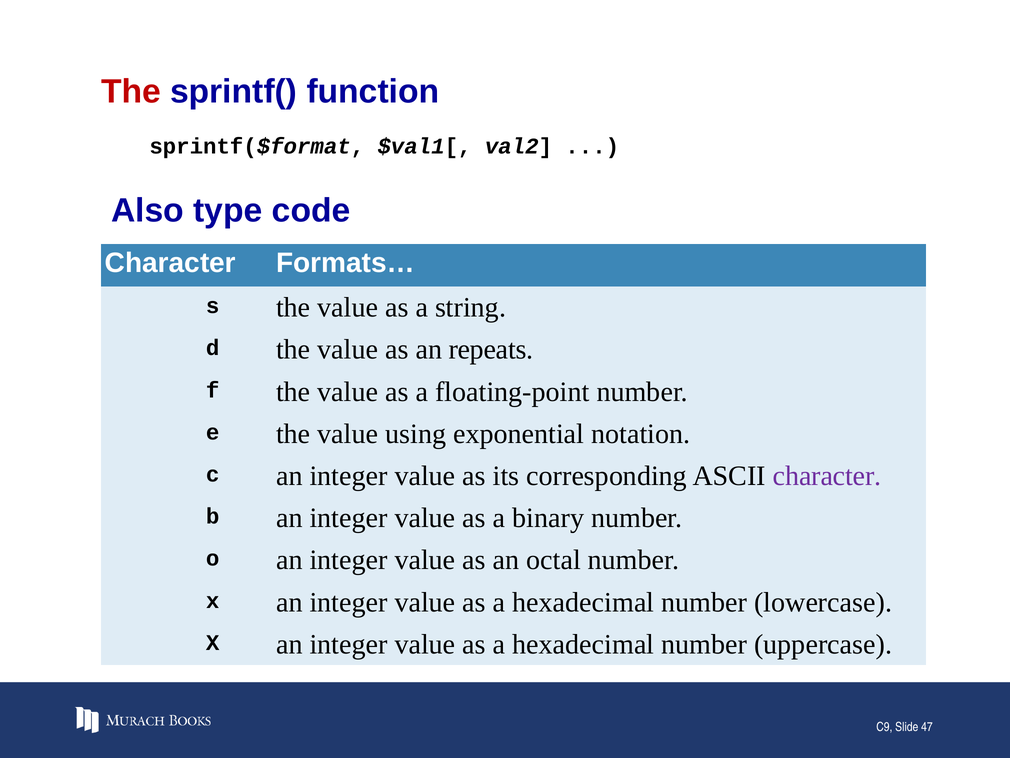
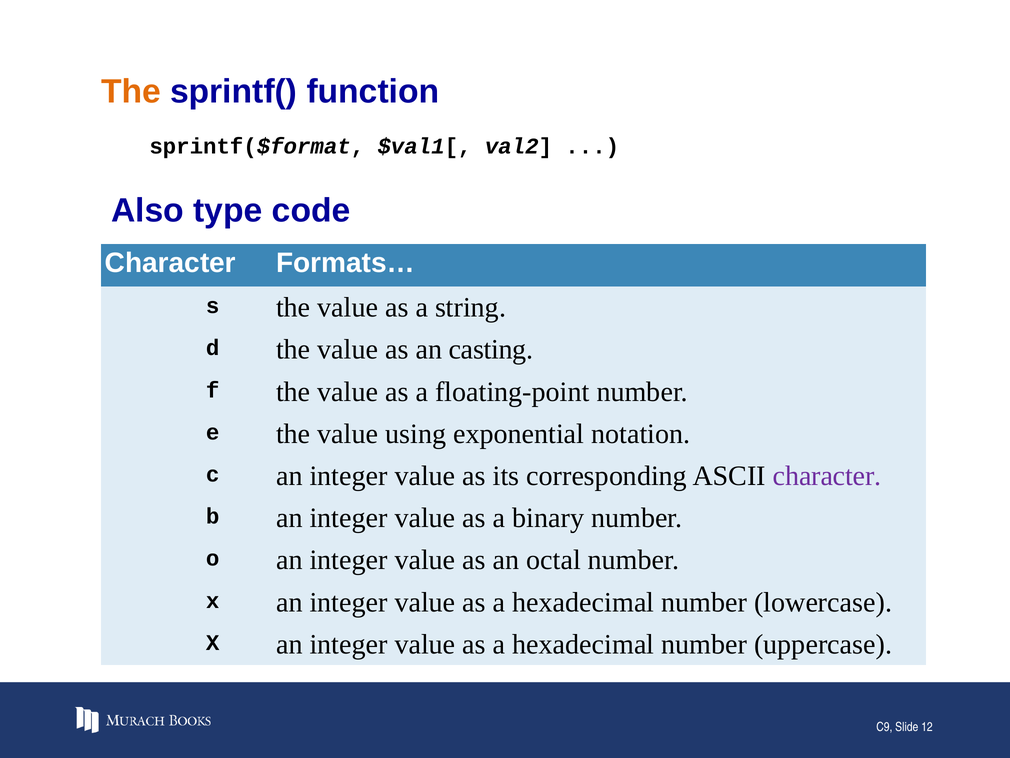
The colour: red -> orange (131, 92)
repeats: repeats -> casting (491, 349)
47: 47 -> 12 (927, 727)
